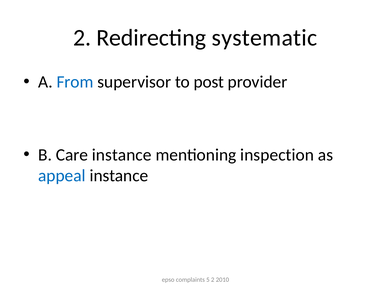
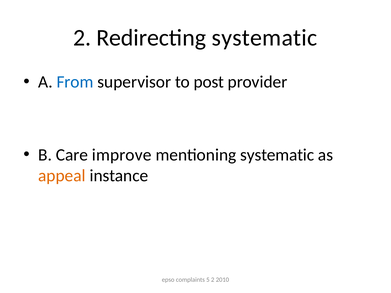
Care instance: instance -> improve (122, 155)
mentioning inspection: inspection -> systematic (277, 155)
appeal colour: blue -> orange (62, 176)
